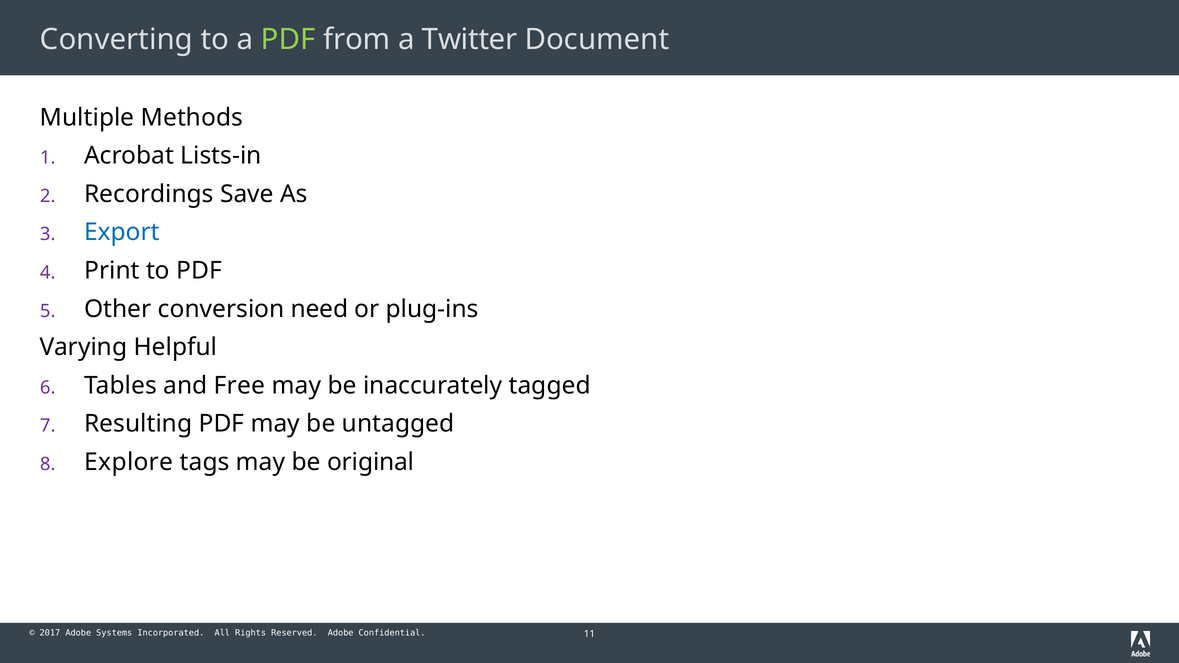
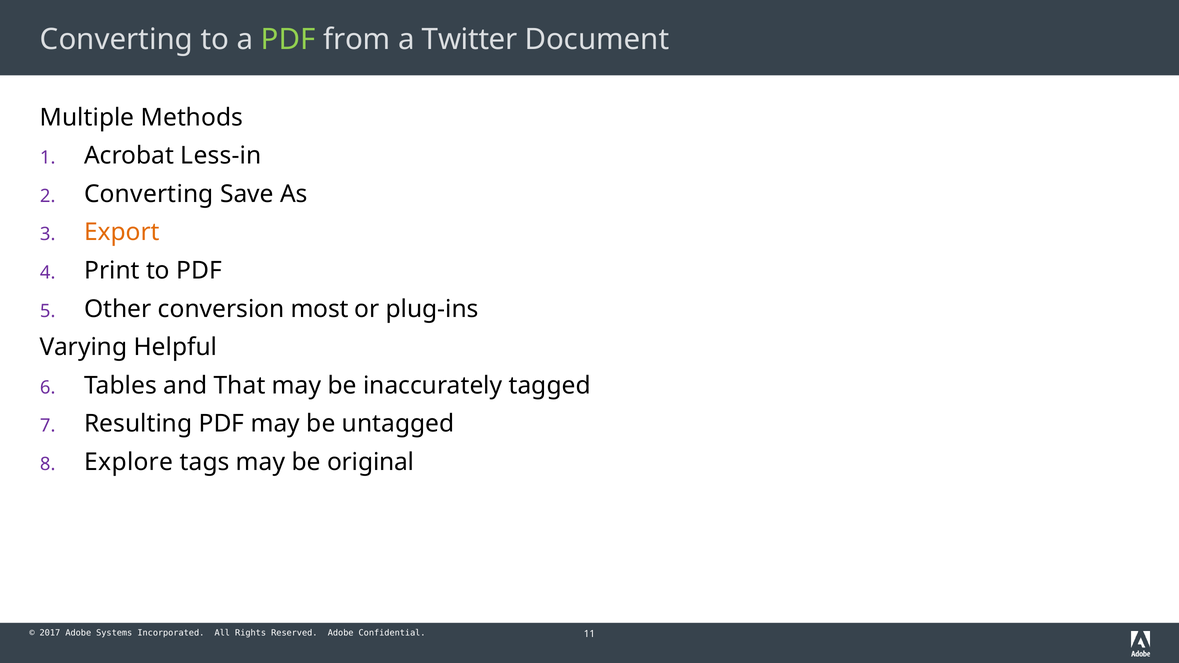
Lists-in: Lists-in -> Less-in (221, 156)
Recordings: Recordings -> Converting (149, 194)
Export colour: blue -> orange (122, 233)
need: need -> most (320, 309)
Free: Free -> That (240, 386)
